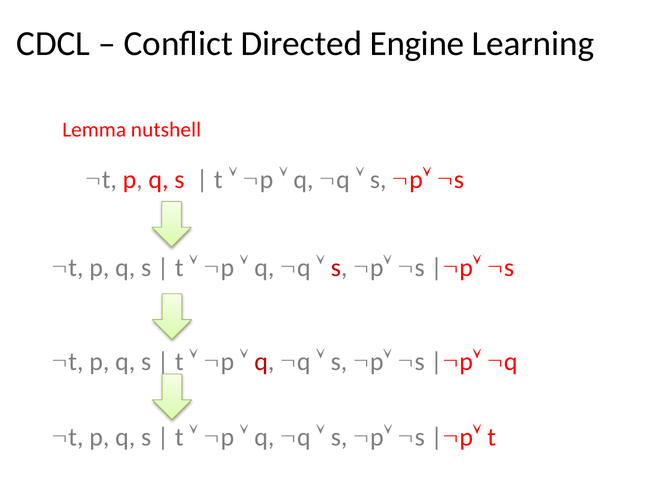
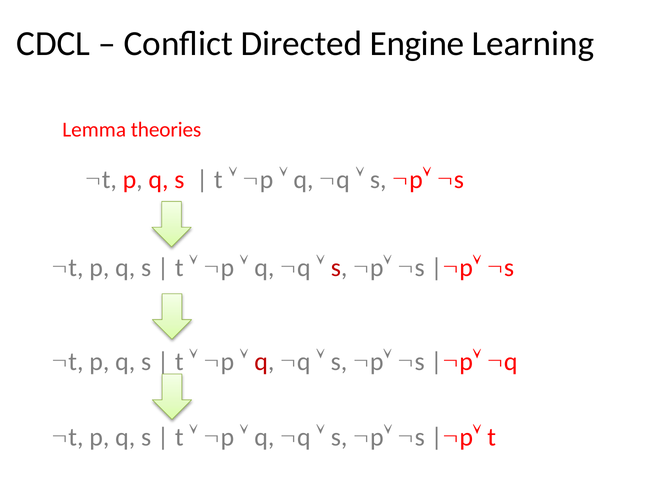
nutshell: nutshell -> theories (166, 130)
